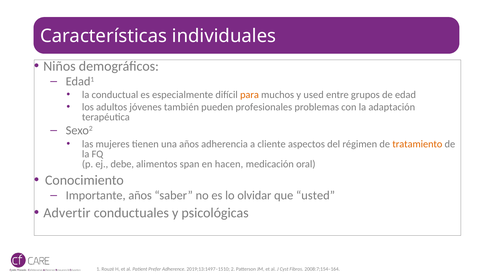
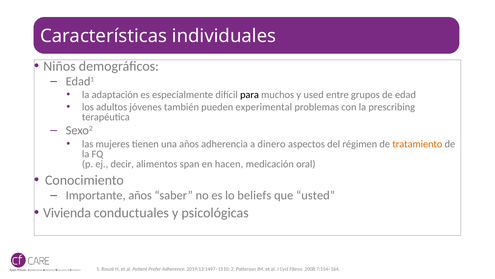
conductual: conductual -> adaptación (115, 95)
para colour: orange -> black (249, 95)
profesionales: profesionales -> experimental (264, 107)
adaptación: adaptación -> prescribing (392, 107)
cliente: cliente -> dinero (272, 144)
debe: debe -> decir (122, 164)
olvidar: olvidar -> beliefs (254, 195)
Advertir: Advertir -> Vivienda (67, 213)
